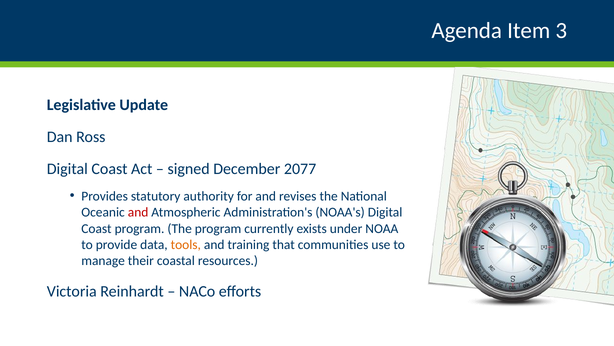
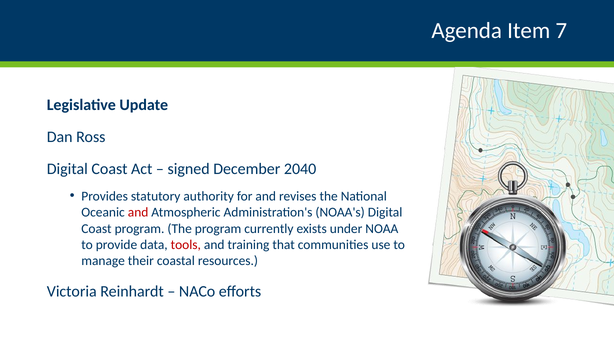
3: 3 -> 7 (561, 31)
2077: 2077 -> 2040 (300, 169)
tools colour: orange -> red (186, 244)
